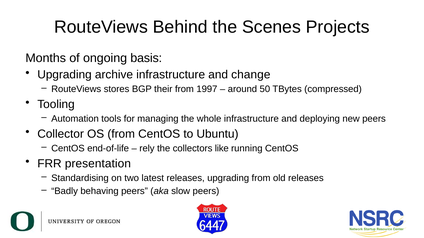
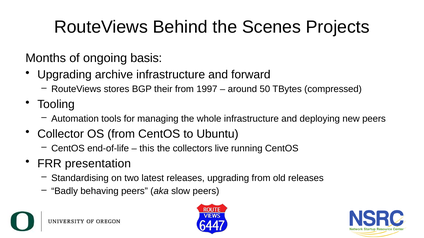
change: change -> forward (251, 75)
rely: rely -> this (147, 149)
like: like -> live (222, 149)
